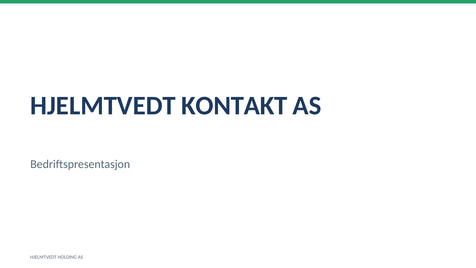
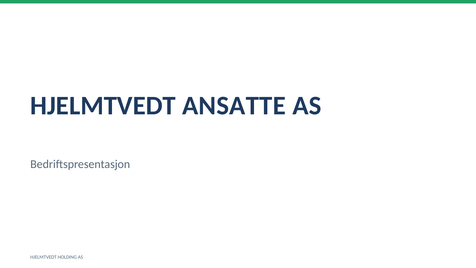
KONTAKT: KONTAKT -> ANSATTE (234, 106)
